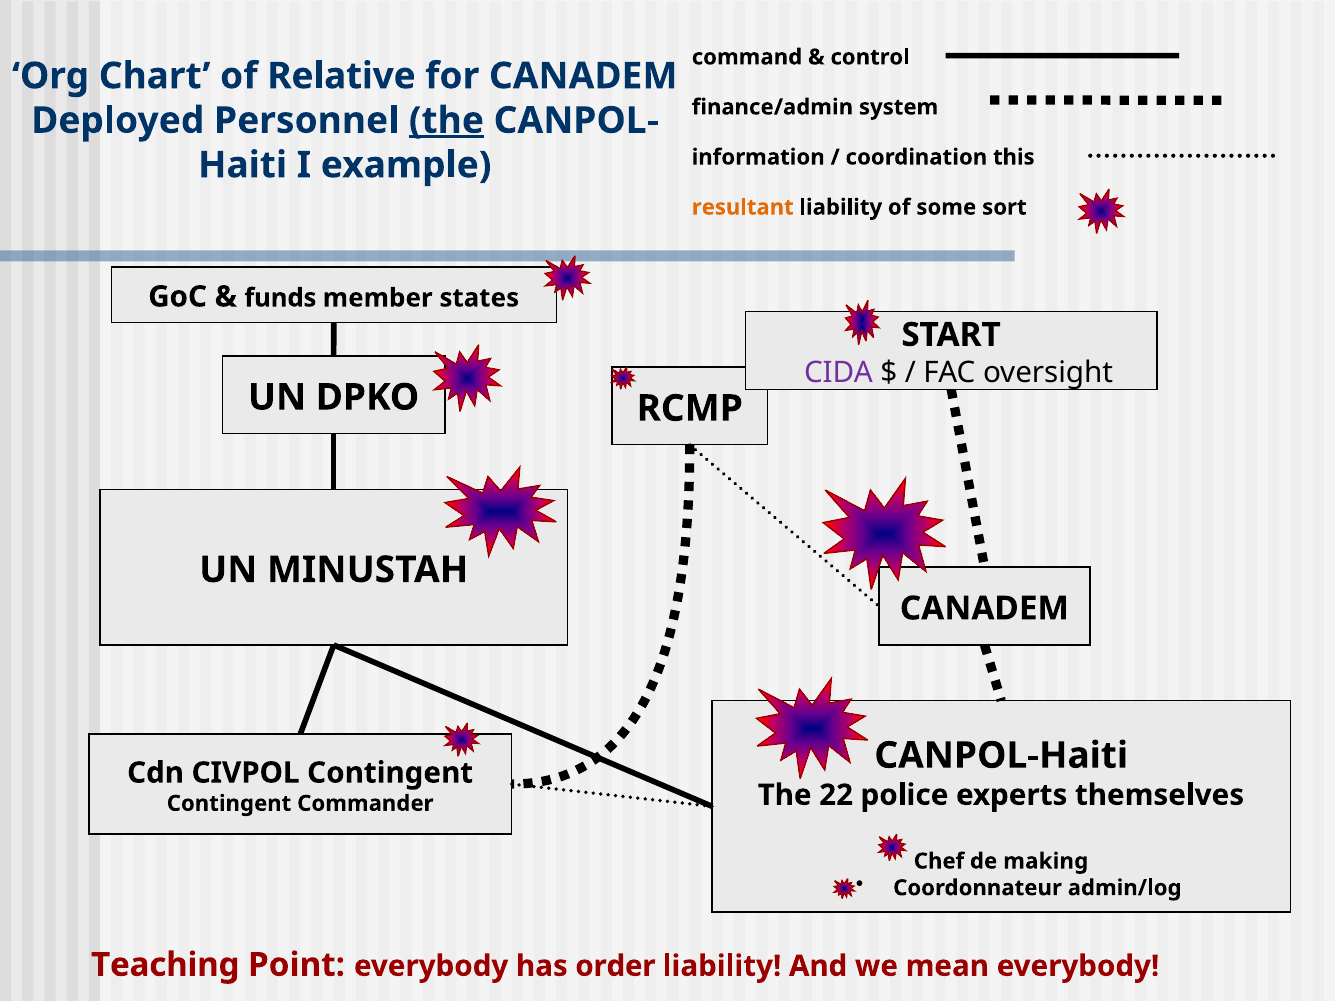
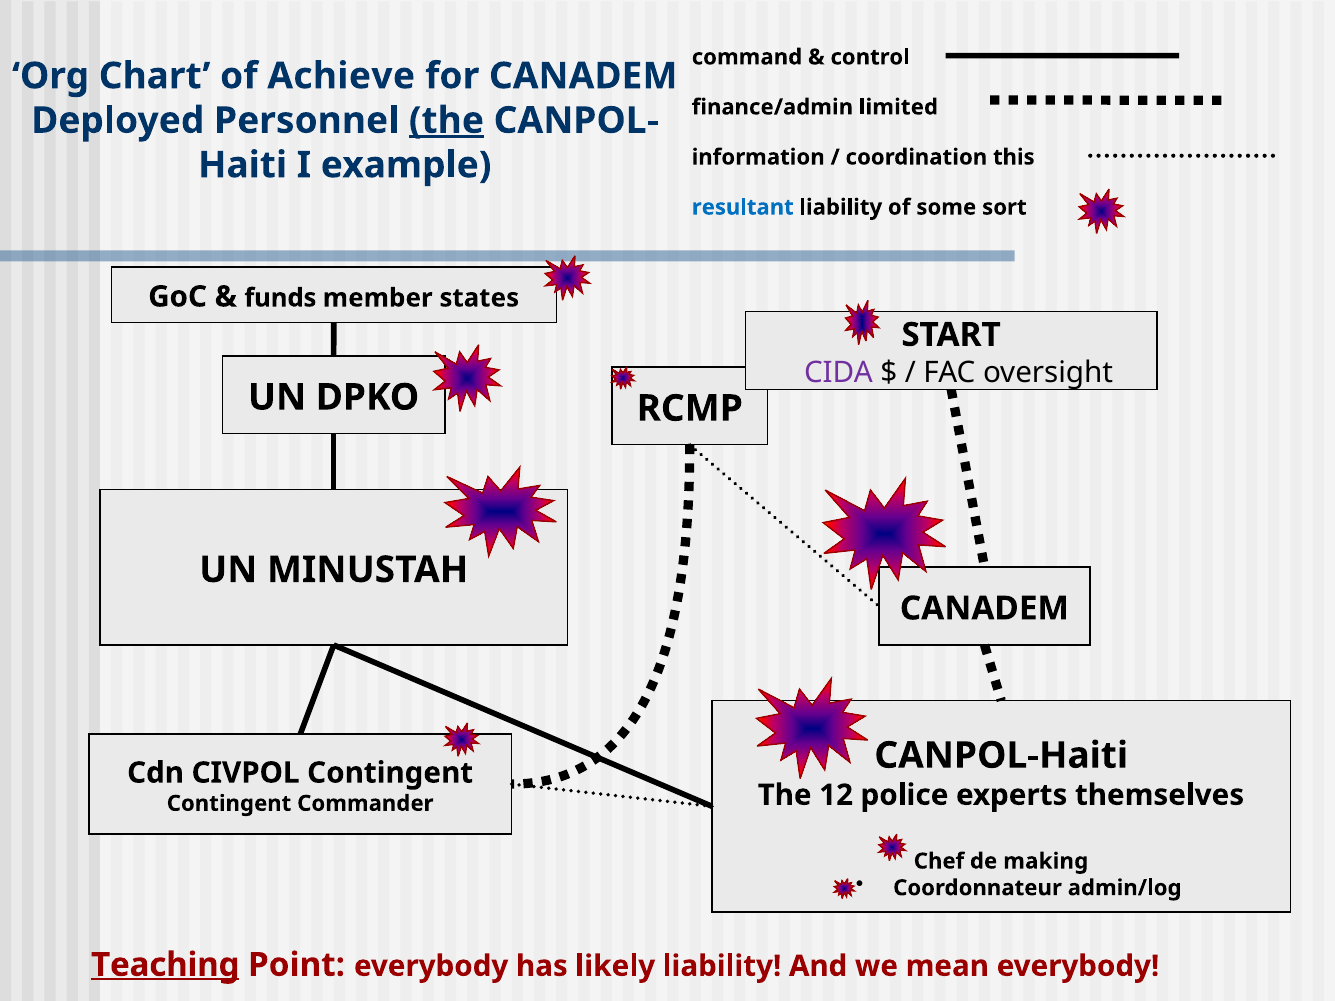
Relative: Relative -> Achieve (341, 76)
system: system -> limited (898, 107)
resultant colour: orange -> blue (743, 207)
22: 22 -> 12 (836, 795)
Teaching underline: none -> present (165, 965)
order: order -> likely (615, 966)
